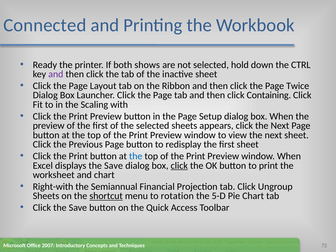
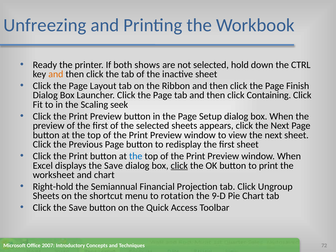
Connected: Connected -> Unfreezing (45, 25)
and colour: purple -> orange (56, 74)
Twice: Twice -> Finish (298, 86)
with: with -> seek (119, 105)
Right-with: Right-with -> Right-hold (53, 187)
shortcut underline: present -> none (106, 196)
5-D: 5-D -> 9-D (219, 196)
